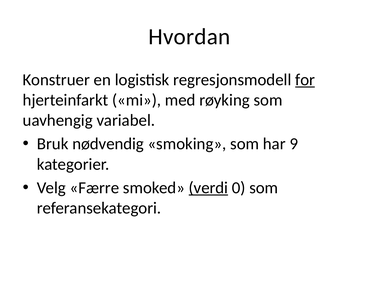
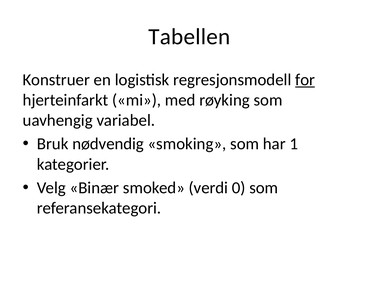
Hvordan: Hvordan -> Tabellen (189, 37)
9: 9 -> 1 (294, 144)
Færre: Færre -> Binær (94, 187)
verdi underline: present -> none (208, 187)
